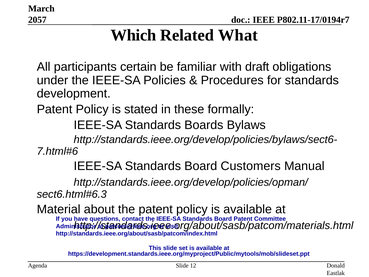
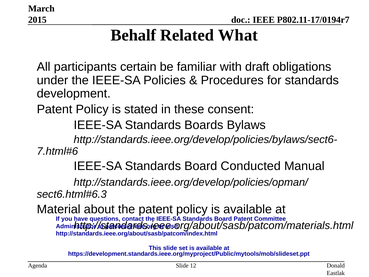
2057: 2057 -> 2015 (37, 20)
Which: Which -> Behalf (133, 35)
formally: formally -> consent (231, 109)
Customers: Customers -> Conducted (251, 166)
